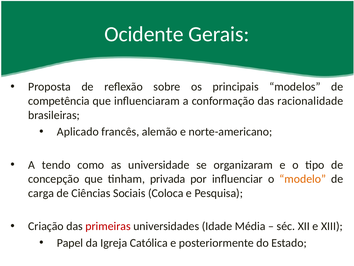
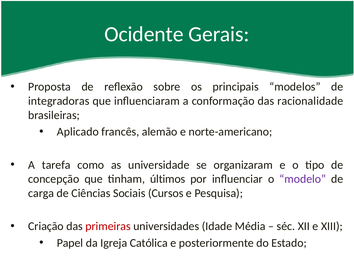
competência: competência -> integradoras (59, 101)
tendo: tendo -> tarefa (56, 165)
privada: privada -> últimos (168, 179)
modelo colour: orange -> purple (303, 179)
Coloca: Coloca -> Cursos (166, 193)
